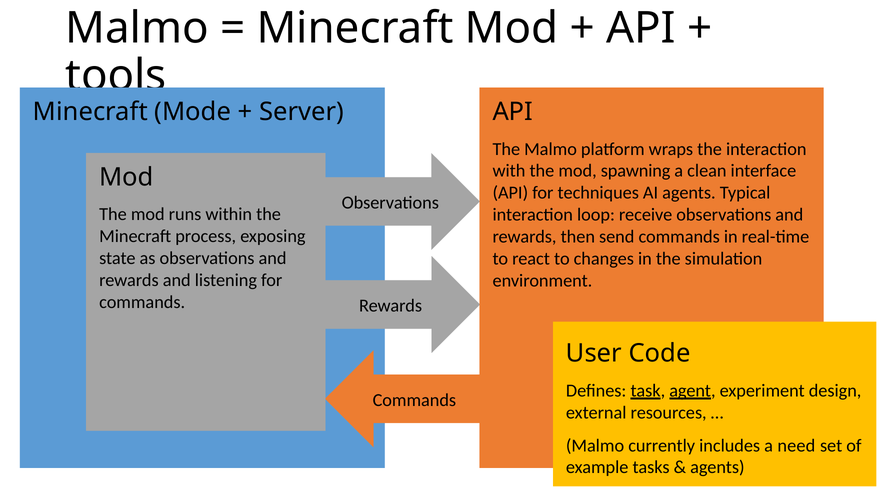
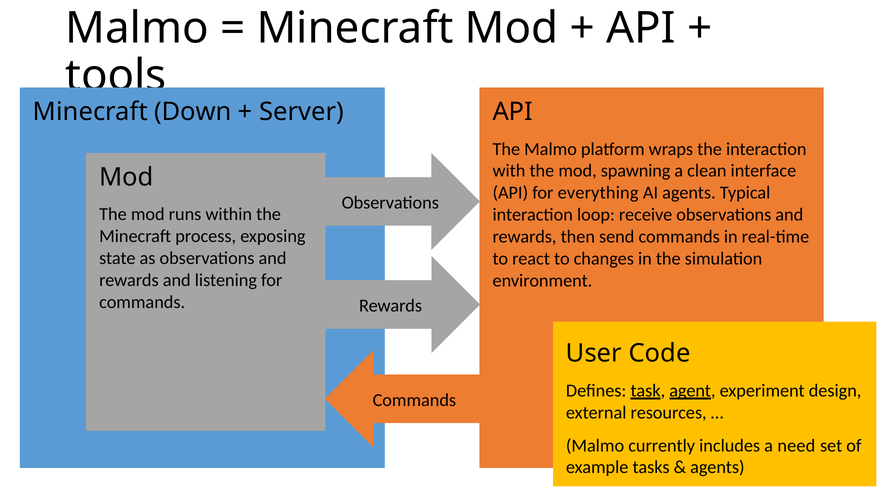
Mode: Mode -> Down (193, 112)
techniques: techniques -> everything (598, 193)
